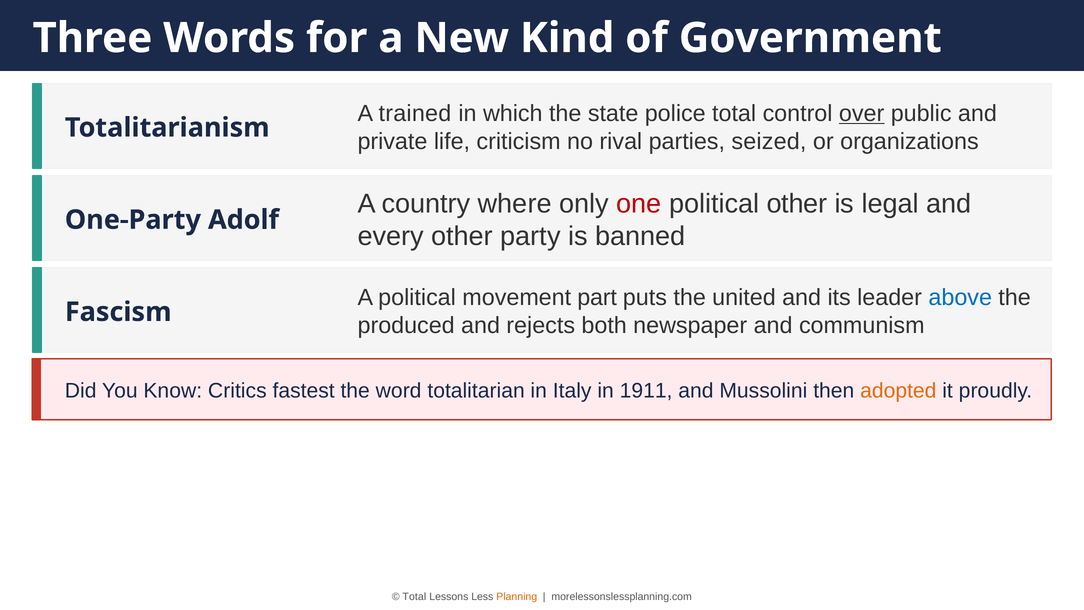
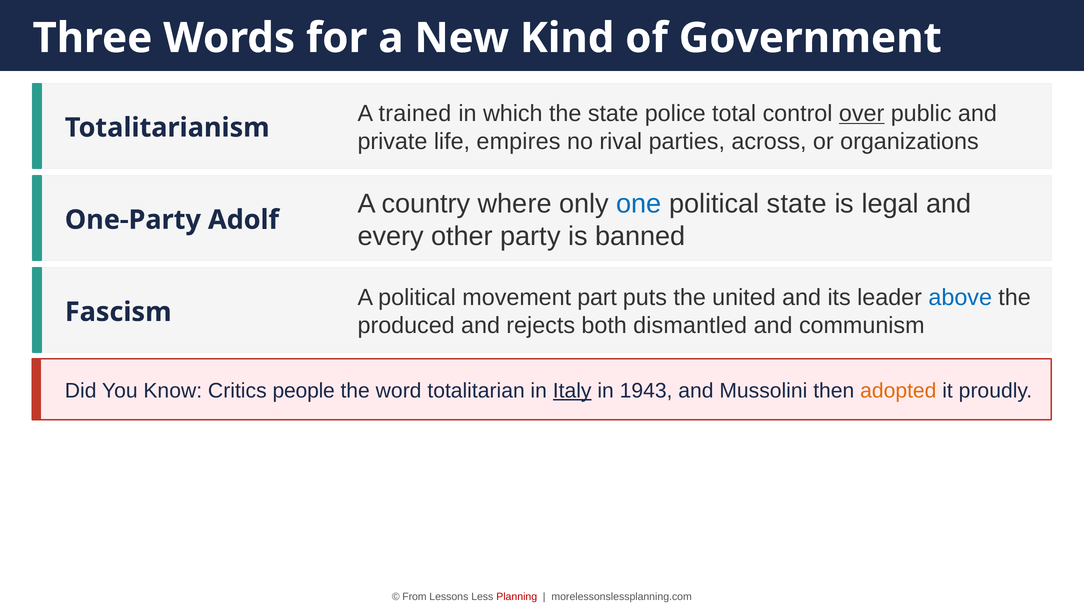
criticism: criticism -> empires (518, 141)
seized: seized -> across (769, 141)
one colour: red -> blue (639, 204)
political other: other -> state (797, 204)
newspaper: newspaper -> dismantled (690, 326)
fastest: fastest -> people (304, 391)
Italy underline: none -> present (572, 391)
1911: 1911 -> 1943 (646, 391)
Total: Total -> From (414, 596)
Planning colour: orange -> red (517, 596)
